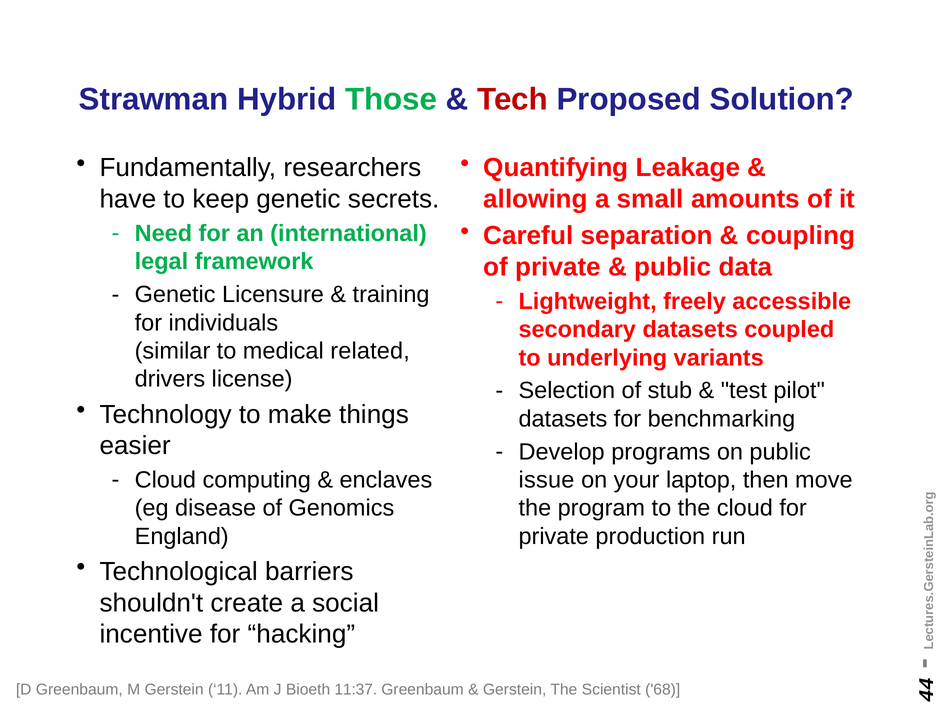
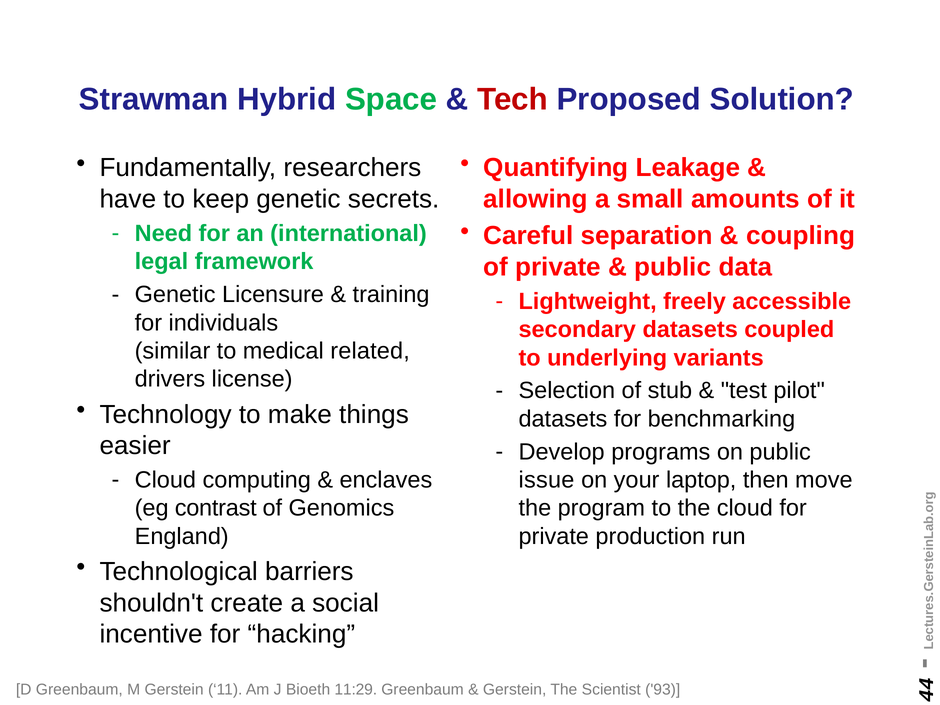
Those: Those -> Space (391, 99)
disease: disease -> contrast (216, 508)
11:37: 11:37 -> 11:29 (356, 690)
68: 68 -> 93 (663, 690)
